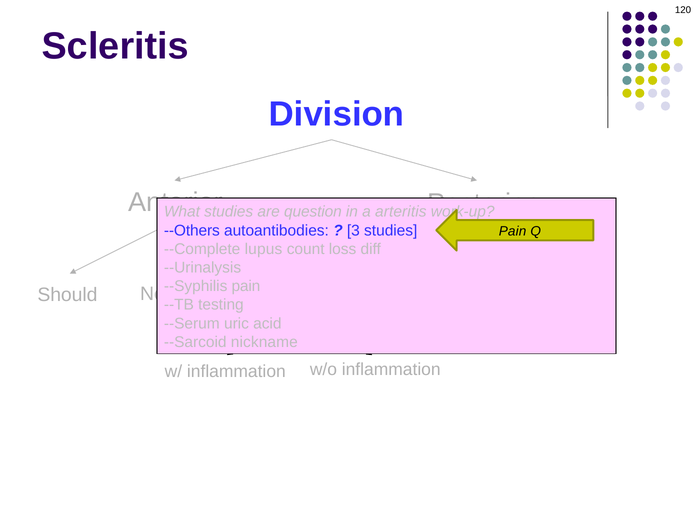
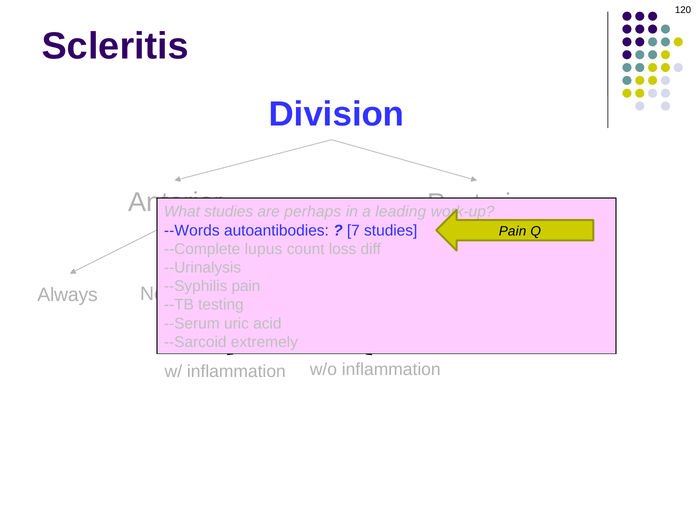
question: question -> perhaps (313, 212)
arteritis: arteritis -> leading (401, 212)
--Others: --Others -> --Words (192, 230)
3: 3 -> 7 (353, 230)
Should: Should -> Always (68, 294)
nickname: nickname -> extremely (264, 342)
